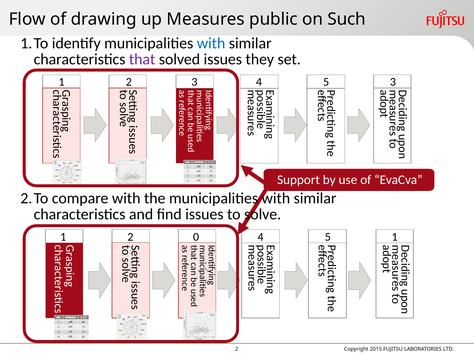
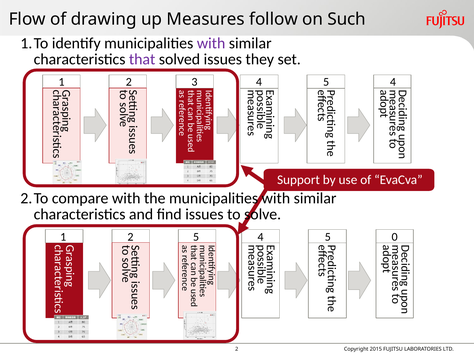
public: public -> follow (273, 19)
with colour: blue -> purple (211, 43)
4 5 3: 3 -> 4 (393, 82)
2 0: 0 -> 5 (196, 237)
5 1: 1 -> 0 (395, 237)
